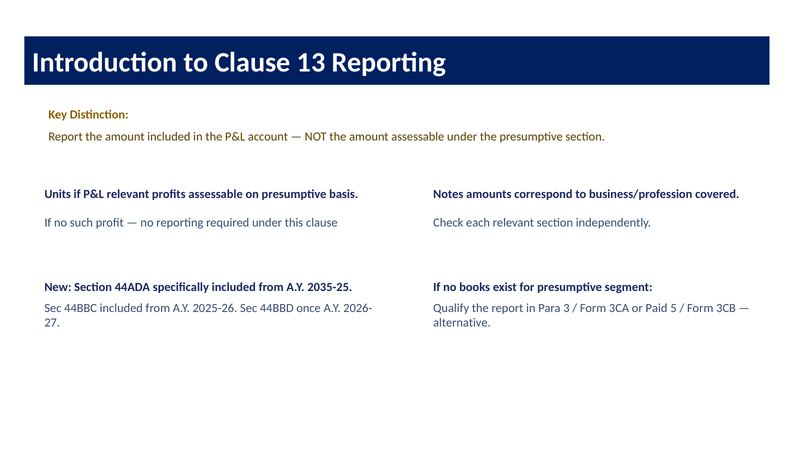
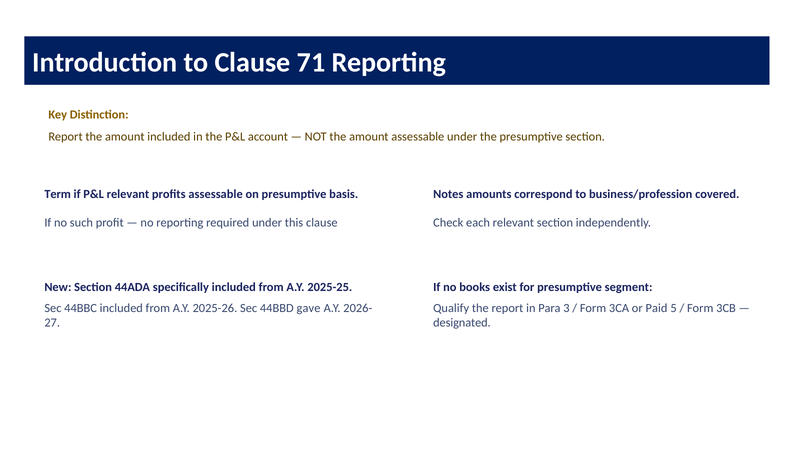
13: 13 -> 71 (311, 63)
Units: Units -> Term (58, 194)
2035-25: 2035-25 -> 2025-25 (330, 288)
once: once -> gave (309, 309)
alternative: alternative -> designated (462, 323)
